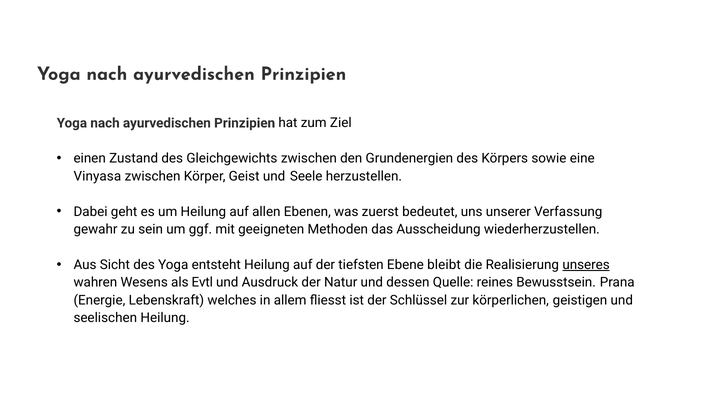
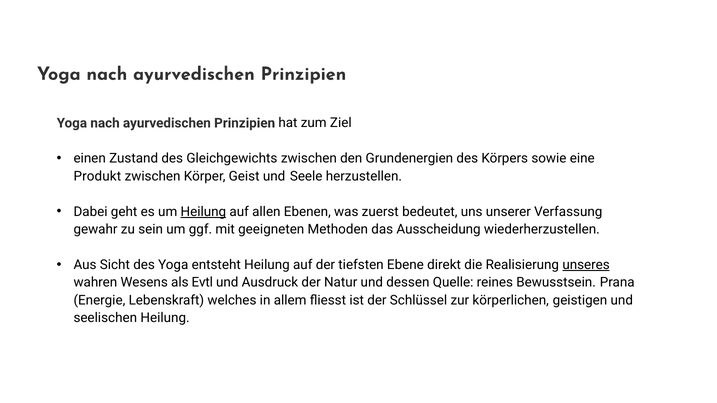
Vinyasa: Vinyasa -> Produkt (97, 176)
Heilung underline: none -> present (203, 212)
bleibt: bleibt -> direkt (444, 265)
